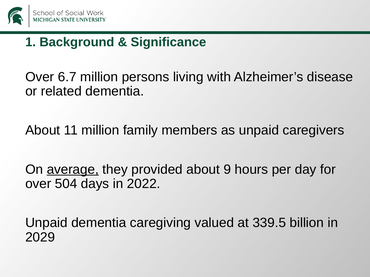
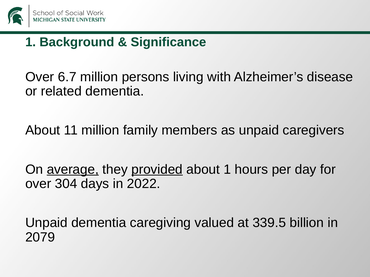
provided underline: none -> present (157, 170)
about 9: 9 -> 1 (227, 170)
504: 504 -> 304 (66, 184)
2029: 2029 -> 2079 (40, 238)
